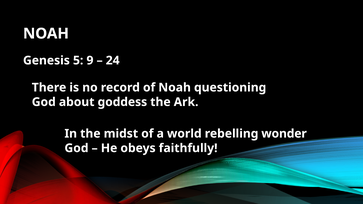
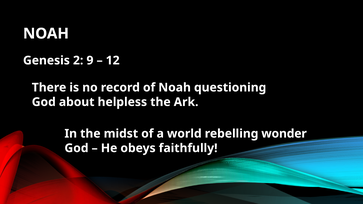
5: 5 -> 2 (78, 60)
24: 24 -> 12 (113, 60)
goddess: goddess -> helpless (122, 102)
